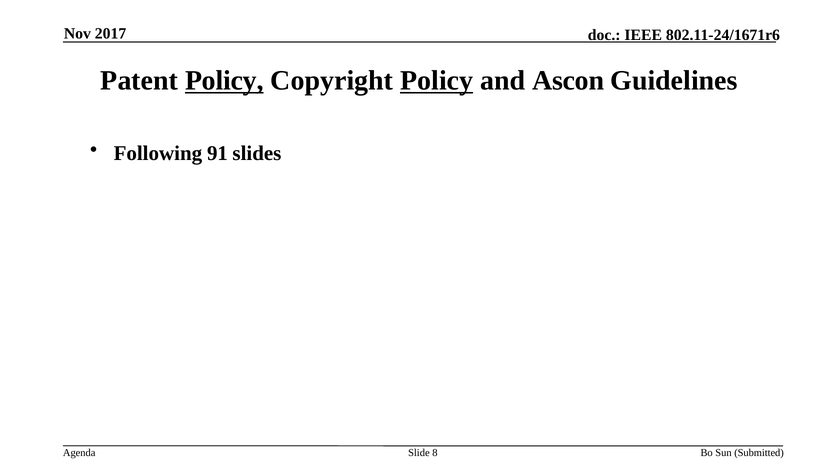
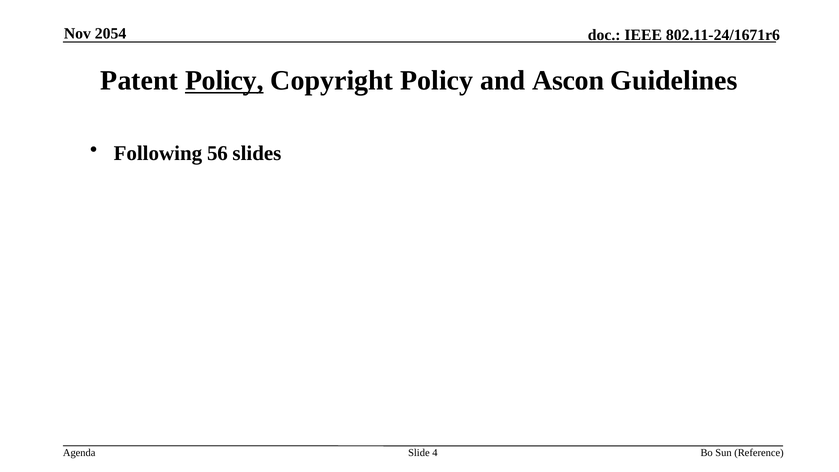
2017: 2017 -> 2054 (111, 33)
Policy underline: present -> none (437, 81)
91: 91 -> 56 (217, 153)
8: 8 -> 4 (435, 453)
Submitted: Submitted -> Reference (759, 453)
